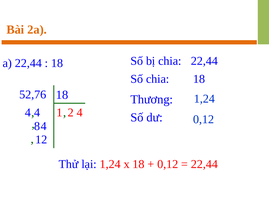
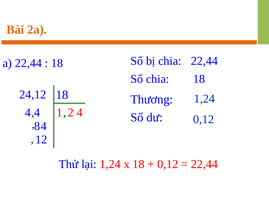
52,76: 52,76 -> 24,12 (33, 95)
